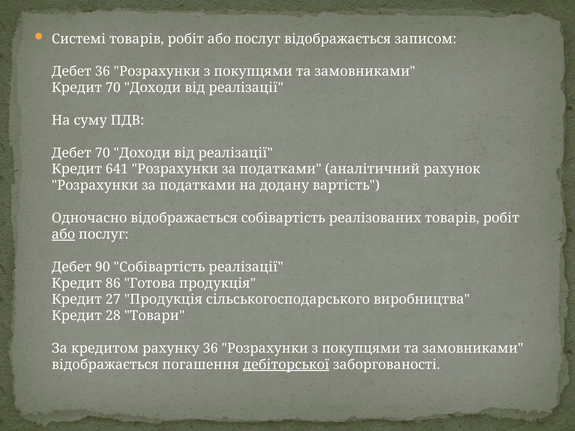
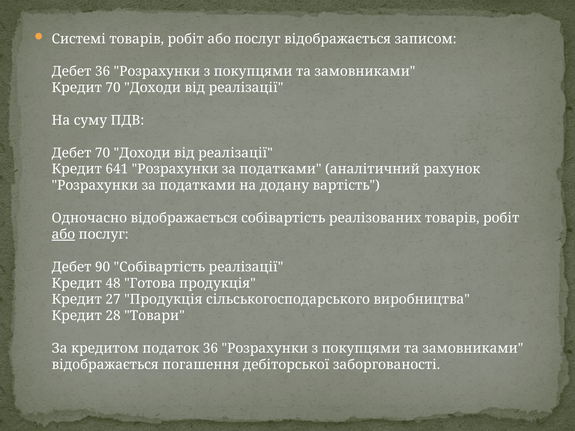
86: 86 -> 48 (113, 283)
рахунку: рахунку -> податок (171, 349)
дебіторської underline: present -> none (286, 365)
